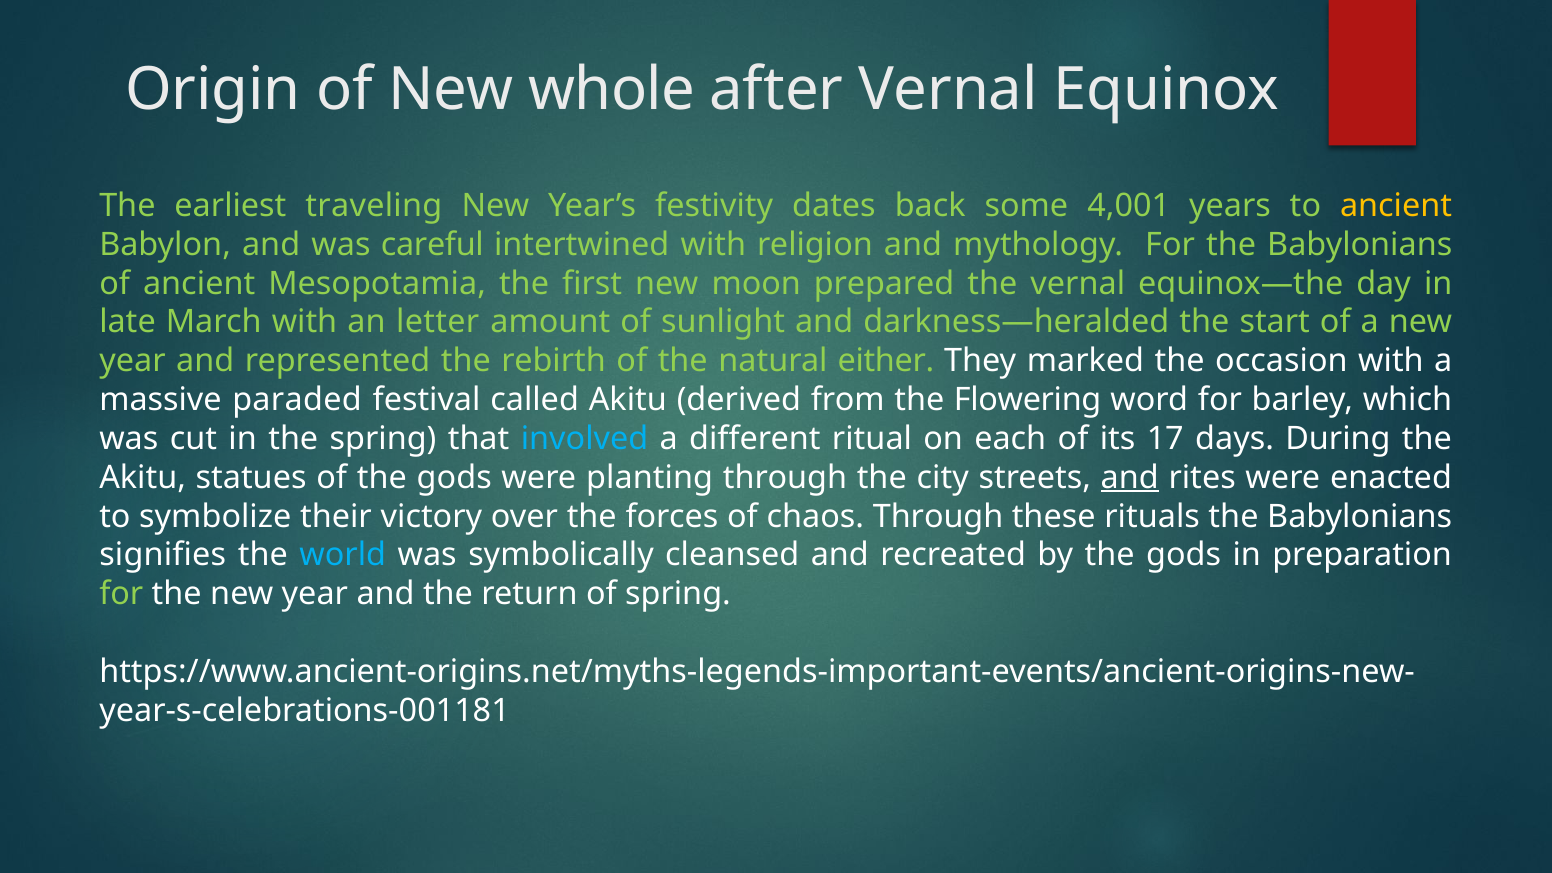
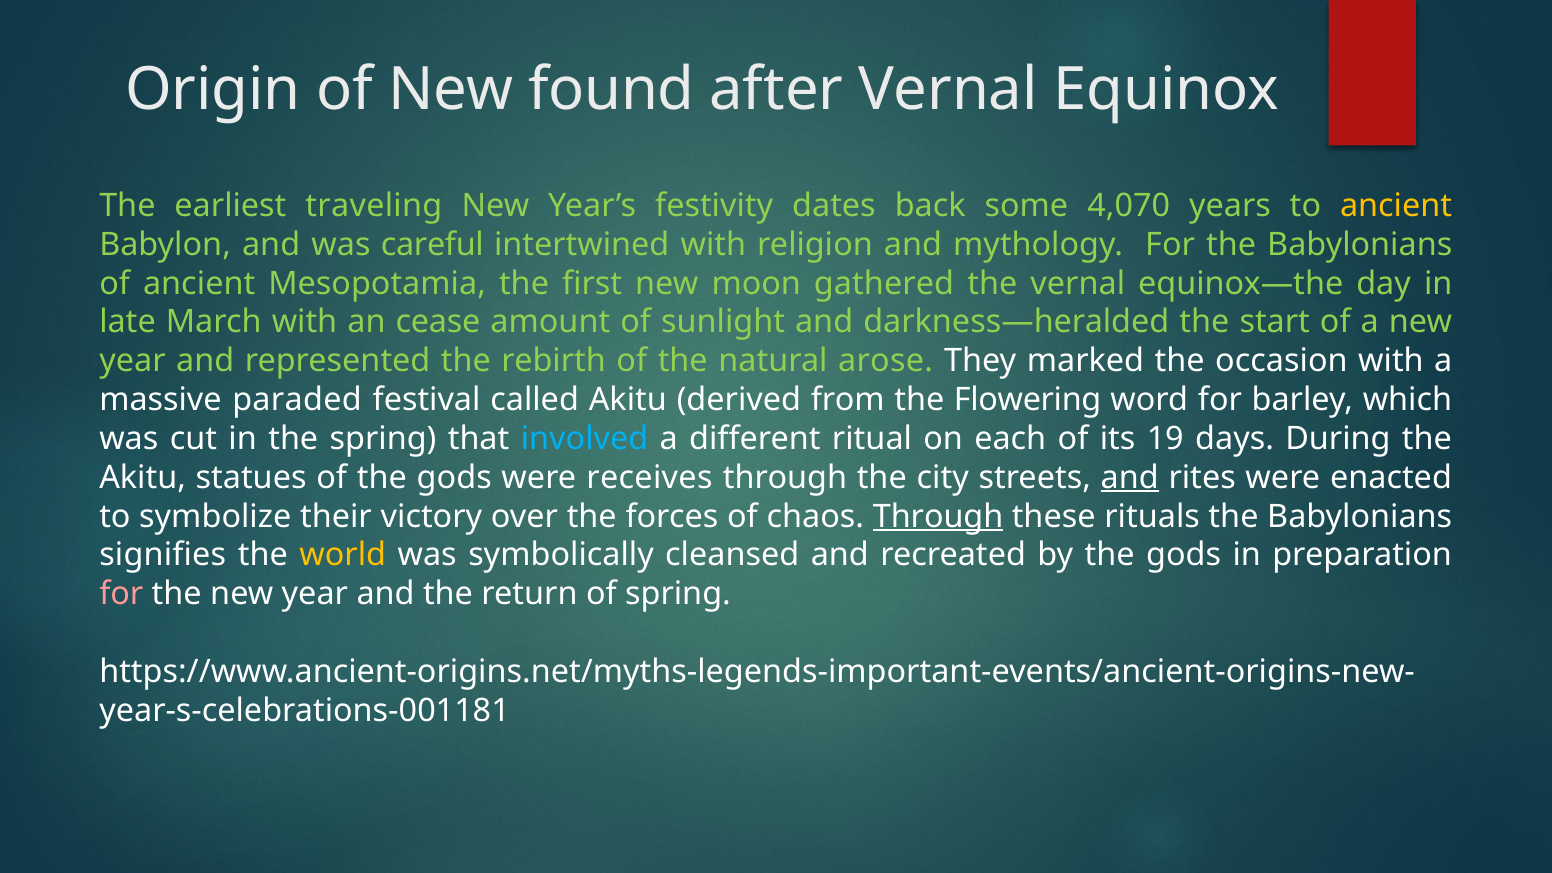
whole: whole -> found (612, 90)
4,001: 4,001 -> 4,070 (1129, 206)
prepared: prepared -> gathered (884, 283)
letter: letter -> cease (438, 322)
either: either -> arose (886, 361)
17: 17 -> 19 (1165, 439)
planting: planting -> receives (649, 478)
Through underline: none -> present (938, 516)
world colour: light blue -> yellow (343, 555)
for colour: light green -> pink (121, 594)
